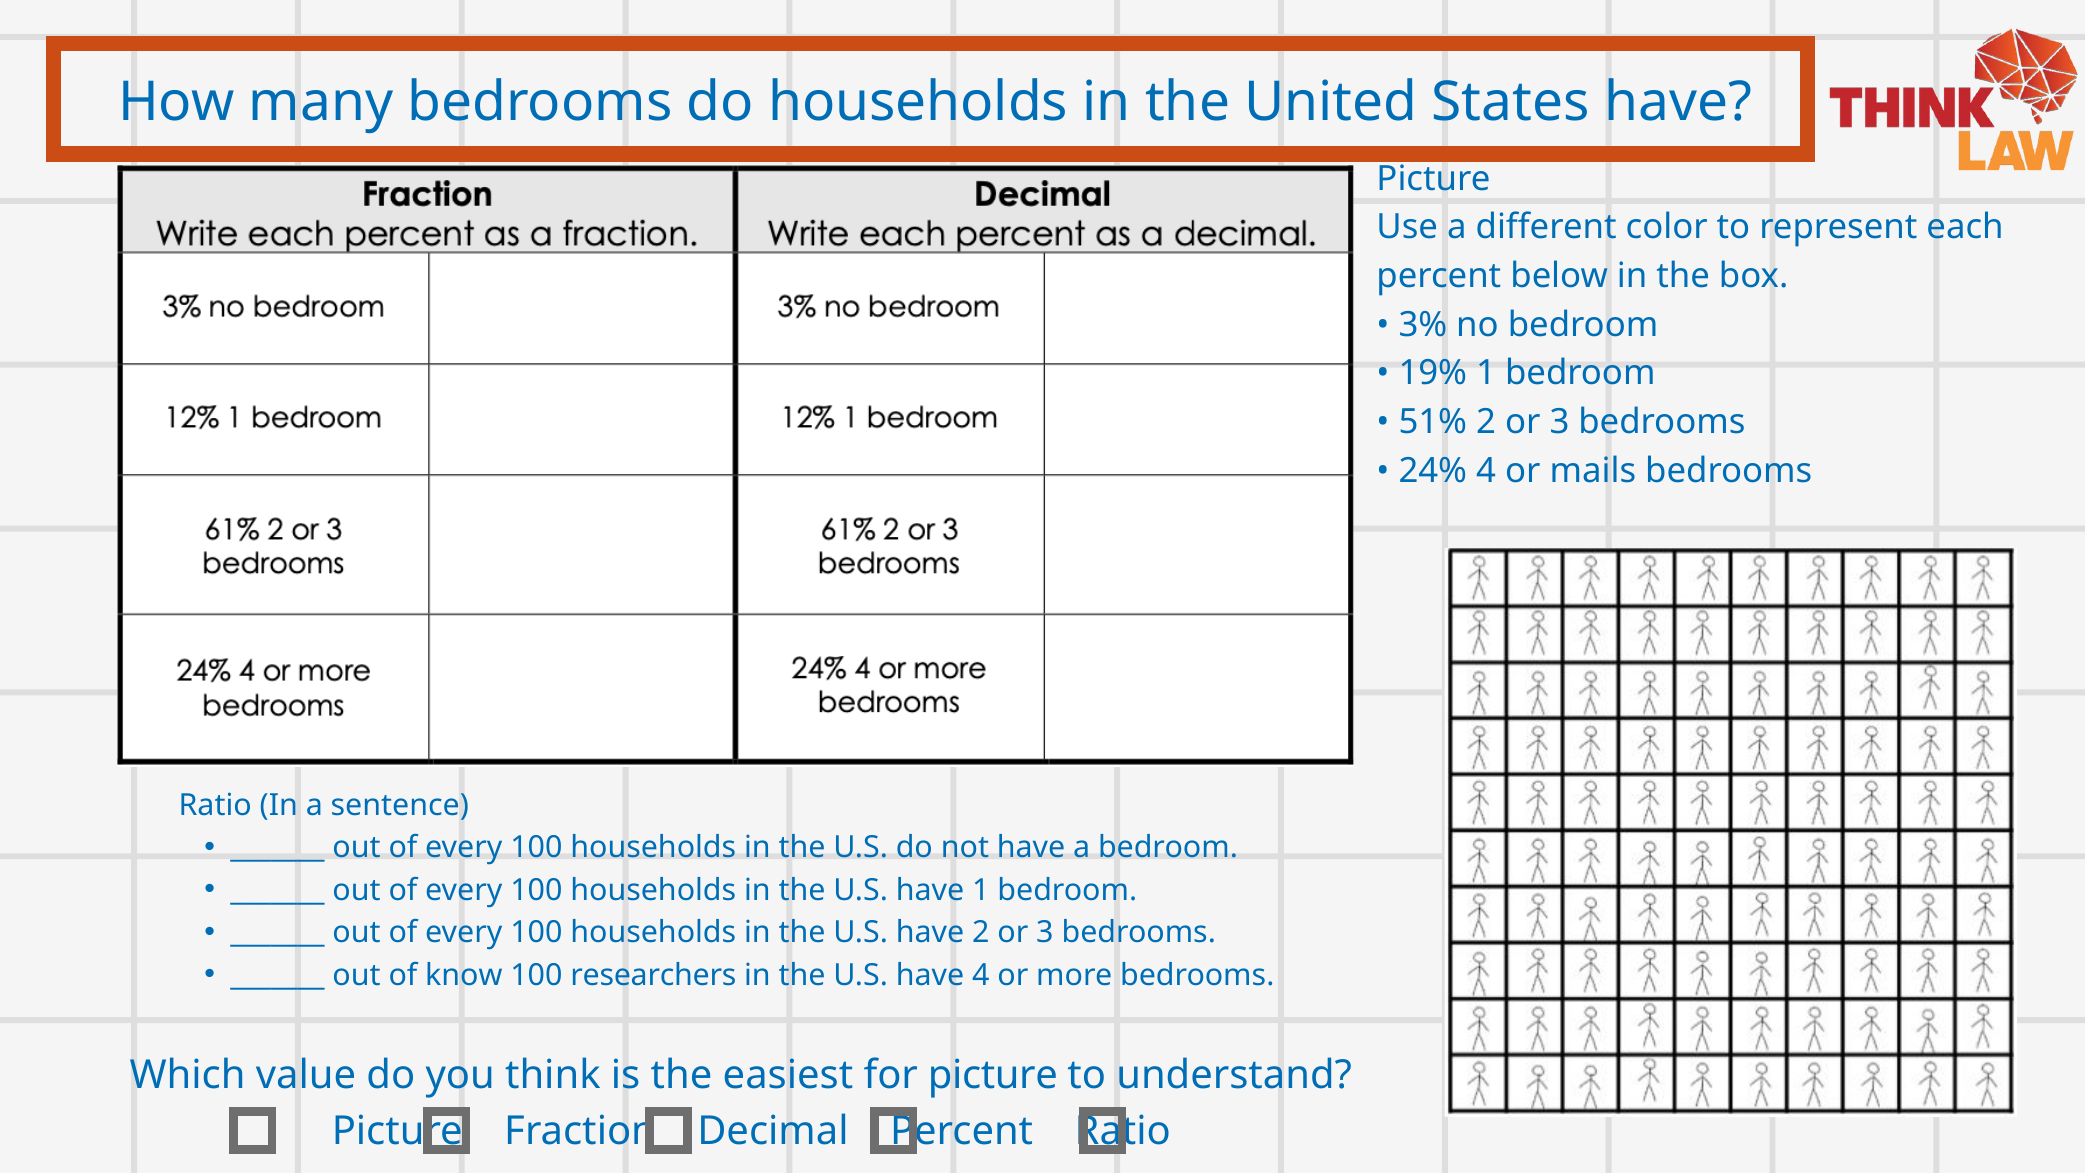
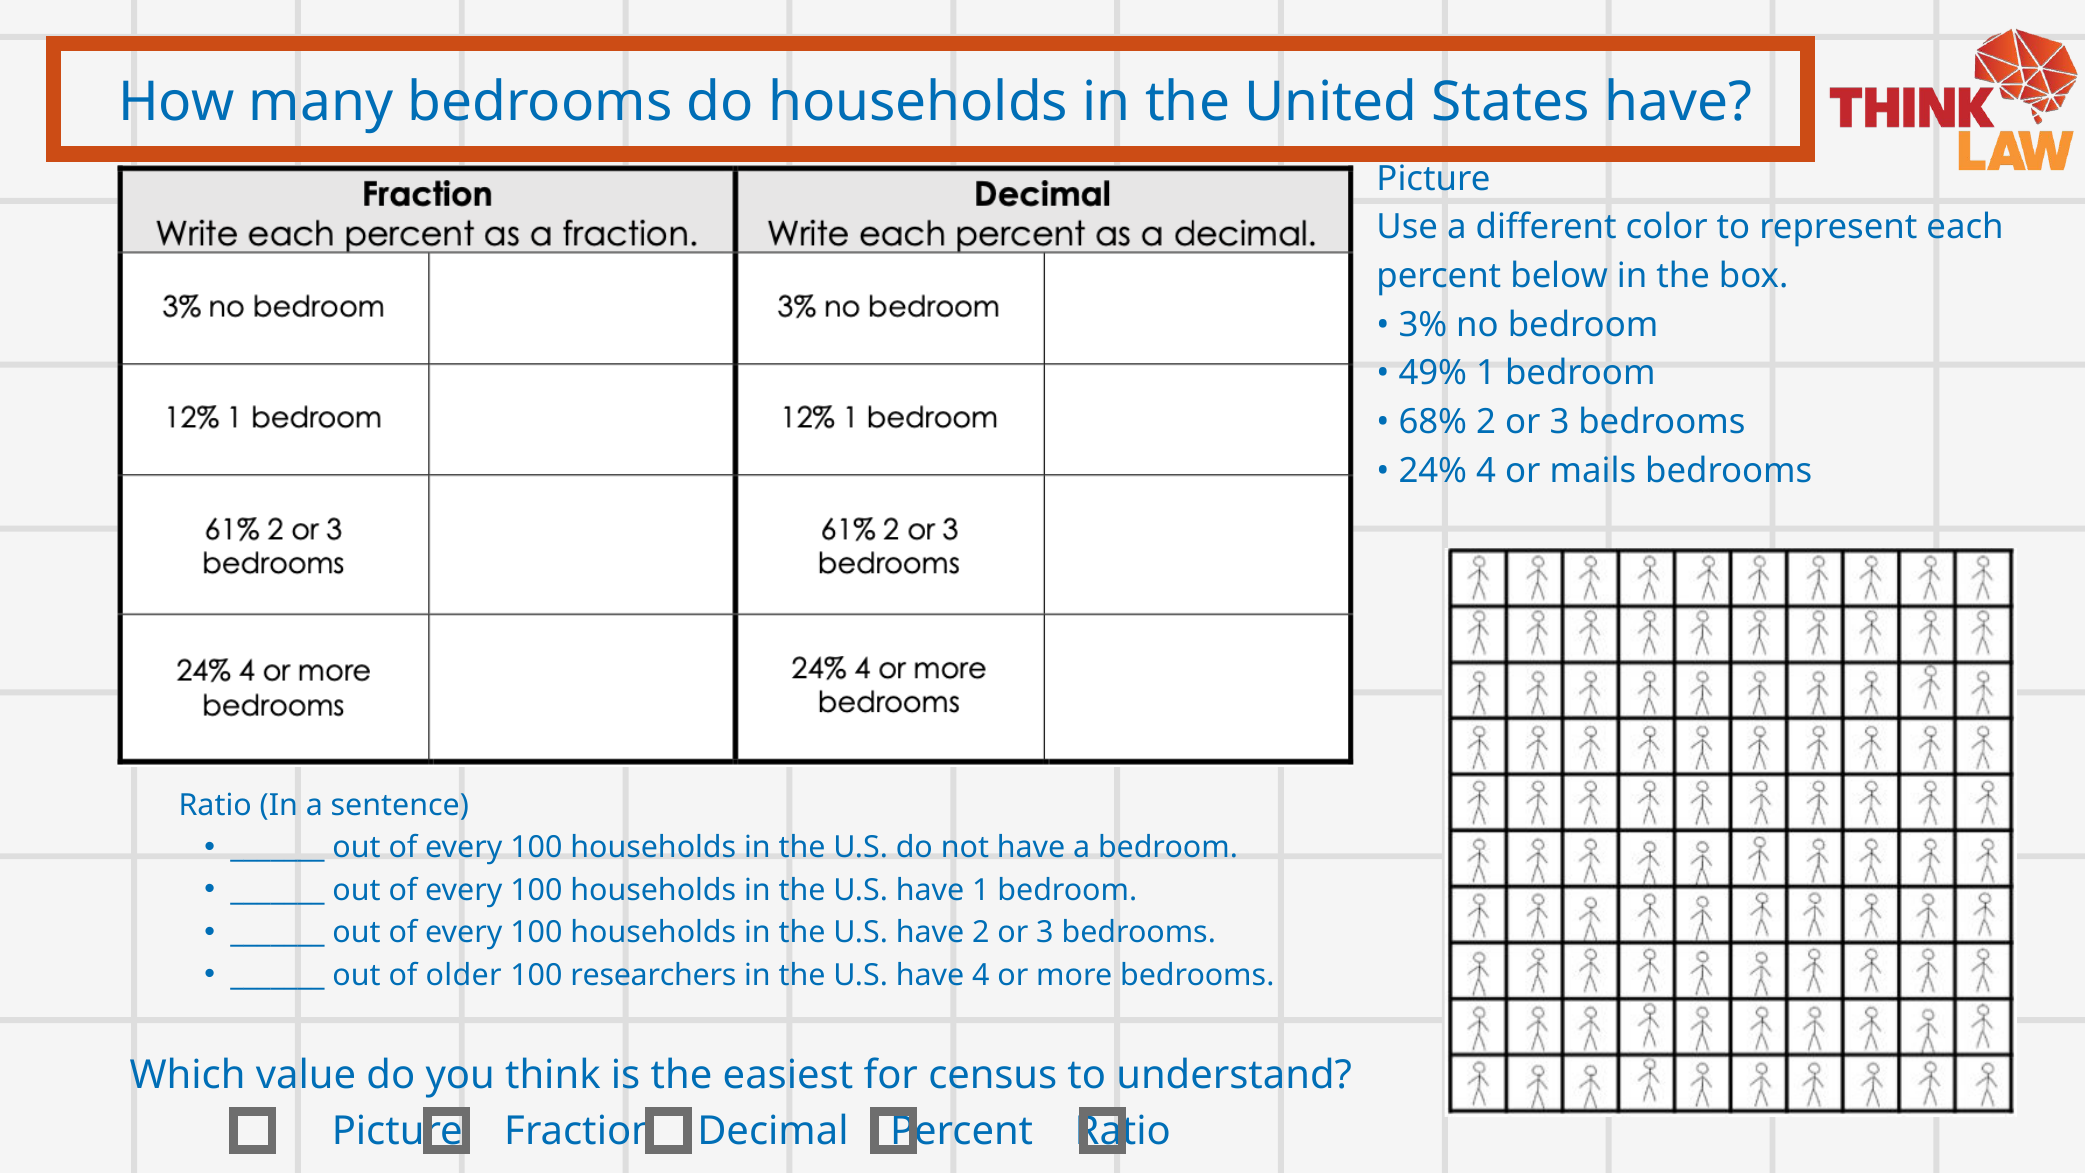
19%: 19% -> 49% (1433, 373)
51%: 51% -> 68% (1433, 422)
know: know -> older (464, 975)
for picture: picture -> census (993, 1075)
